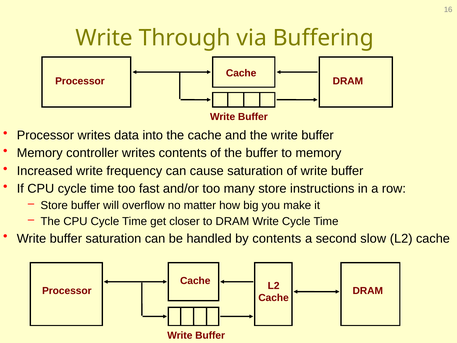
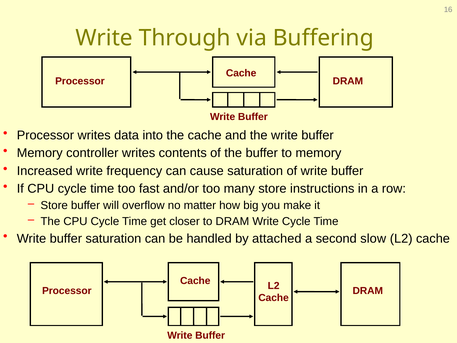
by contents: contents -> attached (277, 238)
